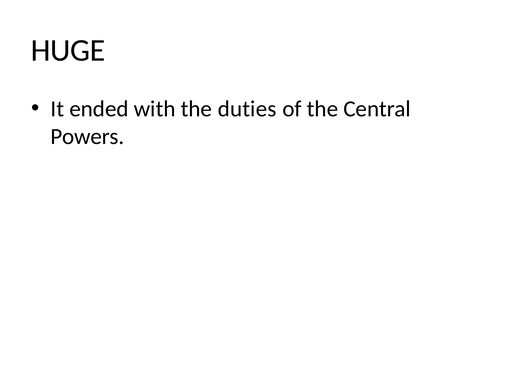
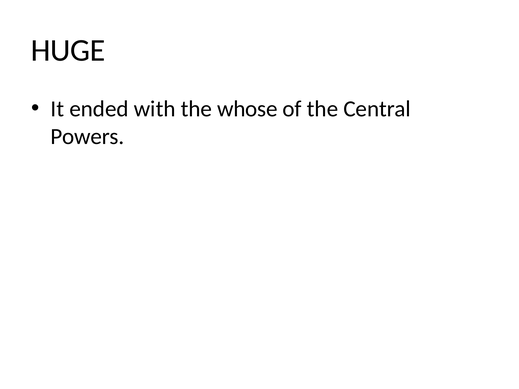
duties: duties -> whose (247, 109)
